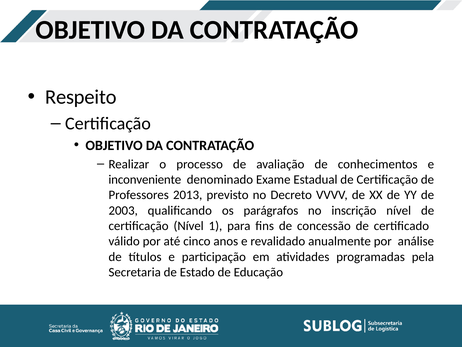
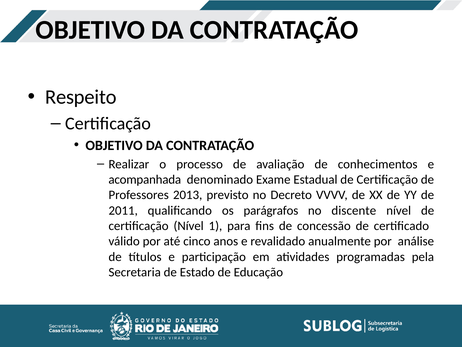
inconveniente: inconveniente -> acompanhada (145, 179)
2003: 2003 -> 2011 (123, 210)
inscrição: inscrição -> discente (354, 210)
